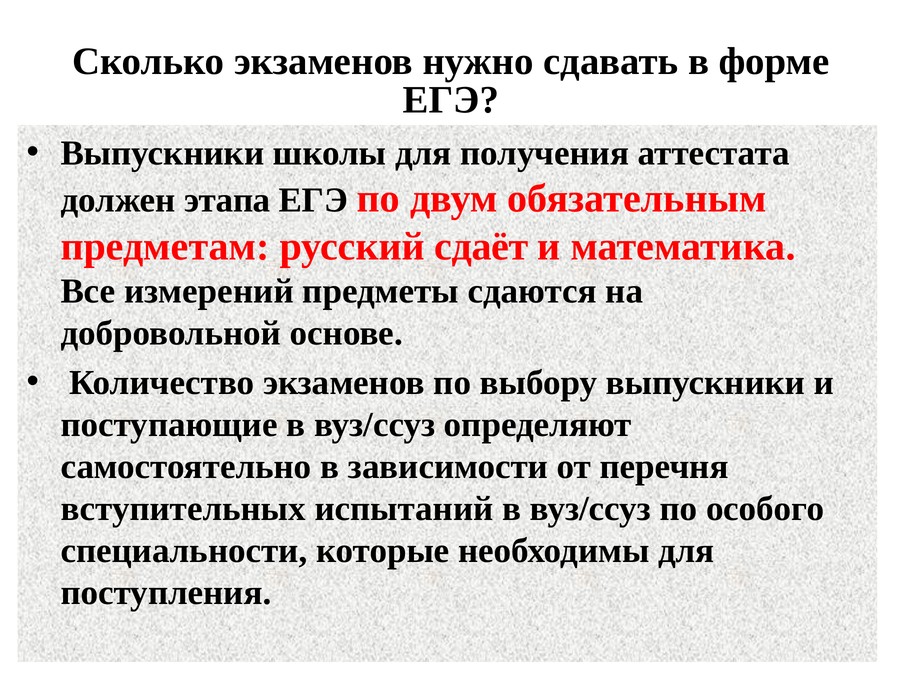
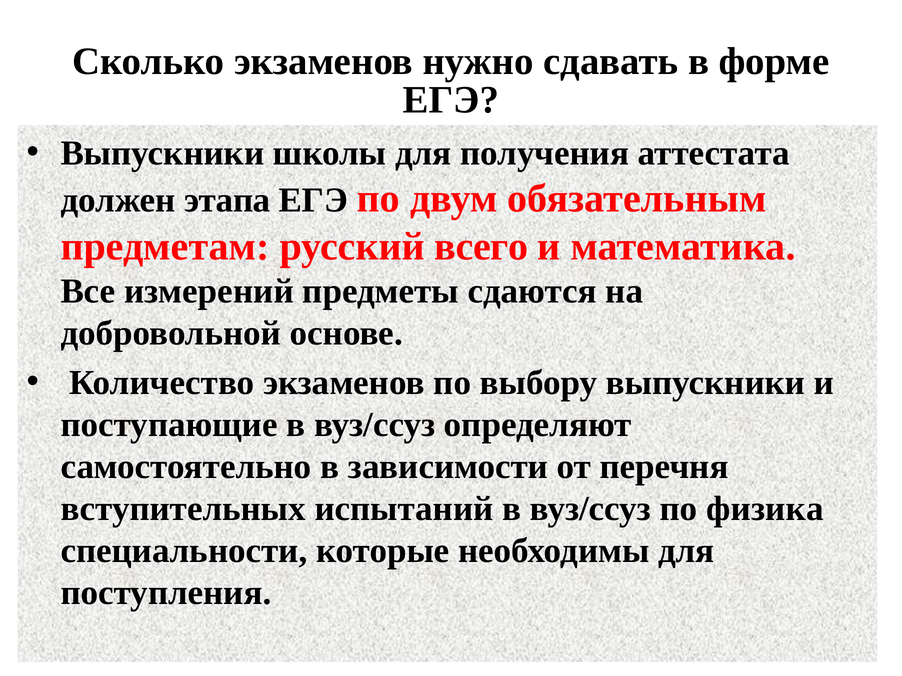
сдаёт: сдаёт -> всего (481, 247)
особого: особого -> физика (765, 509)
